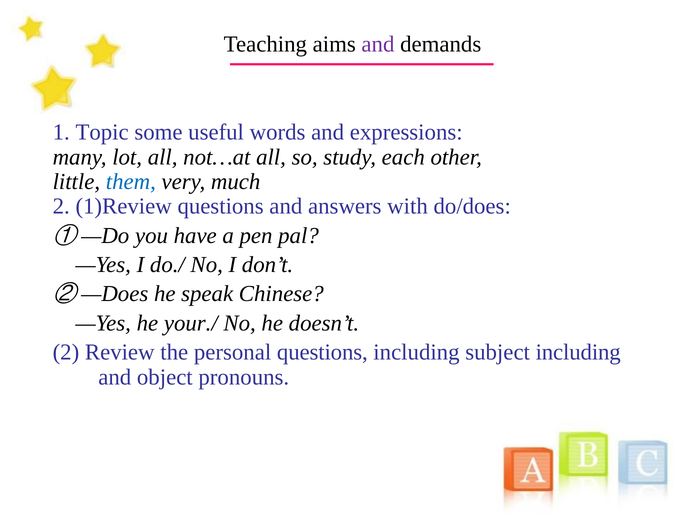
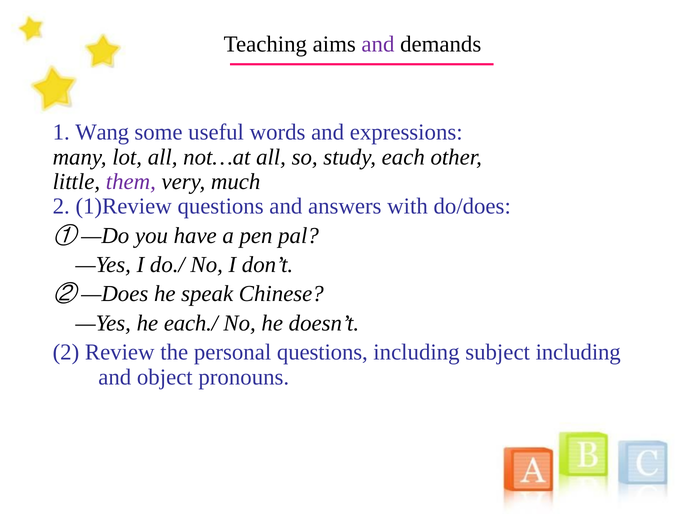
Topic: Topic -> Wang (102, 132)
them colour: blue -> purple (131, 182)
your./: your./ -> each./ (191, 323)
